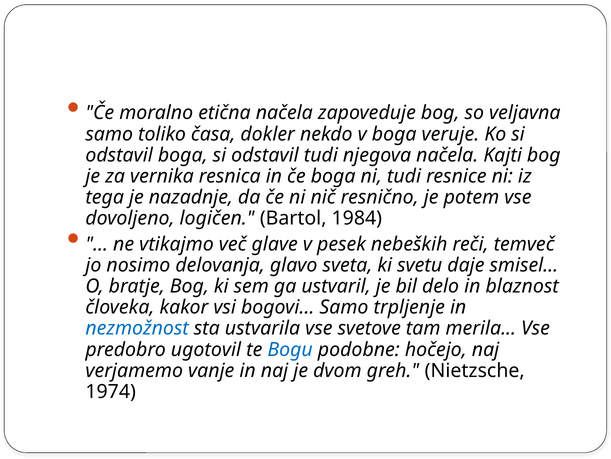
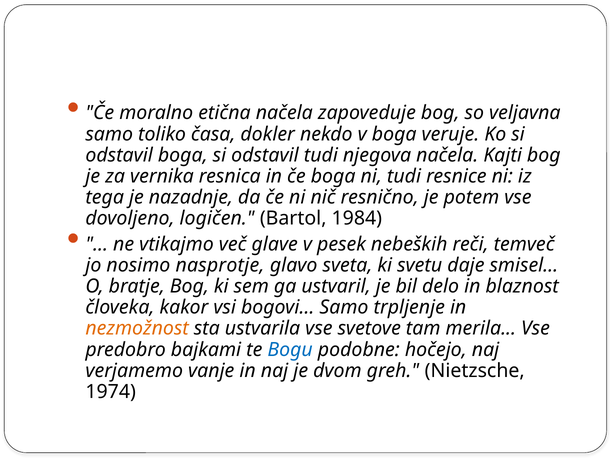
delovanja: delovanja -> nasprotje (220, 265)
nezmožnost colour: blue -> orange (137, 328)
ugotovil: ugotovil -> bajkami (206, 349)
